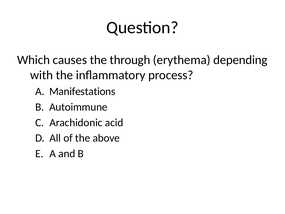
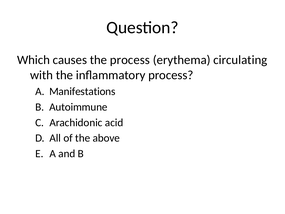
the through: through -> process (130, 60)
depending: depending -> circulating (240, 60)
